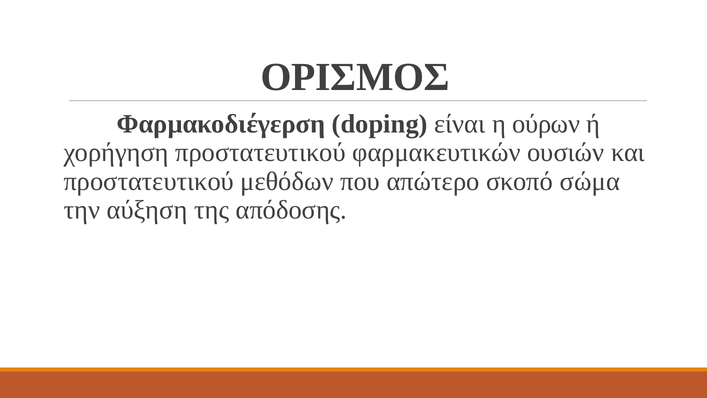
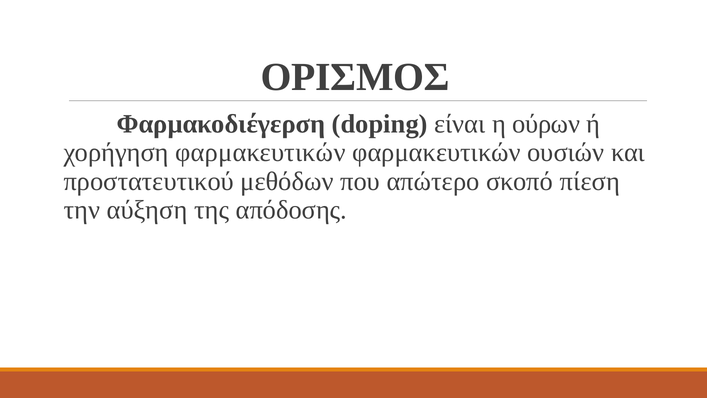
χορήγηση προστατευτικού: προστατευτικού -> φαρμακευτικών (260, 152)
σώμα: σώμα -> πίεση (590, 181)
